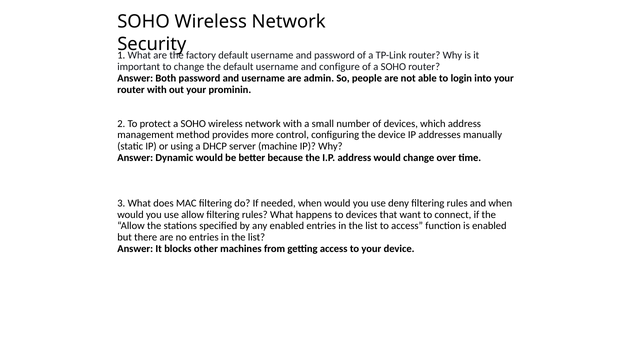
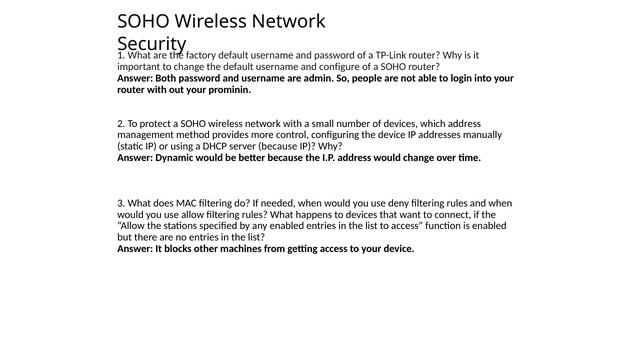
server machine: machine -> because (278, 146)
